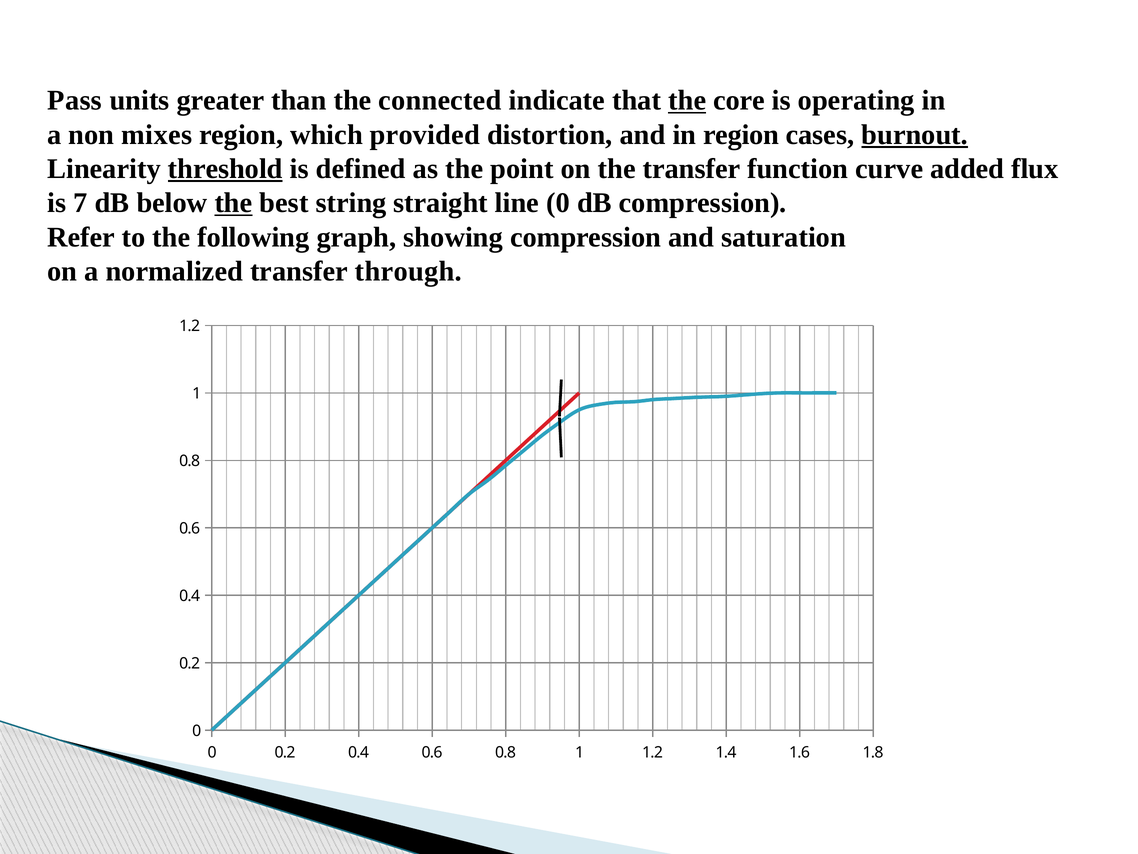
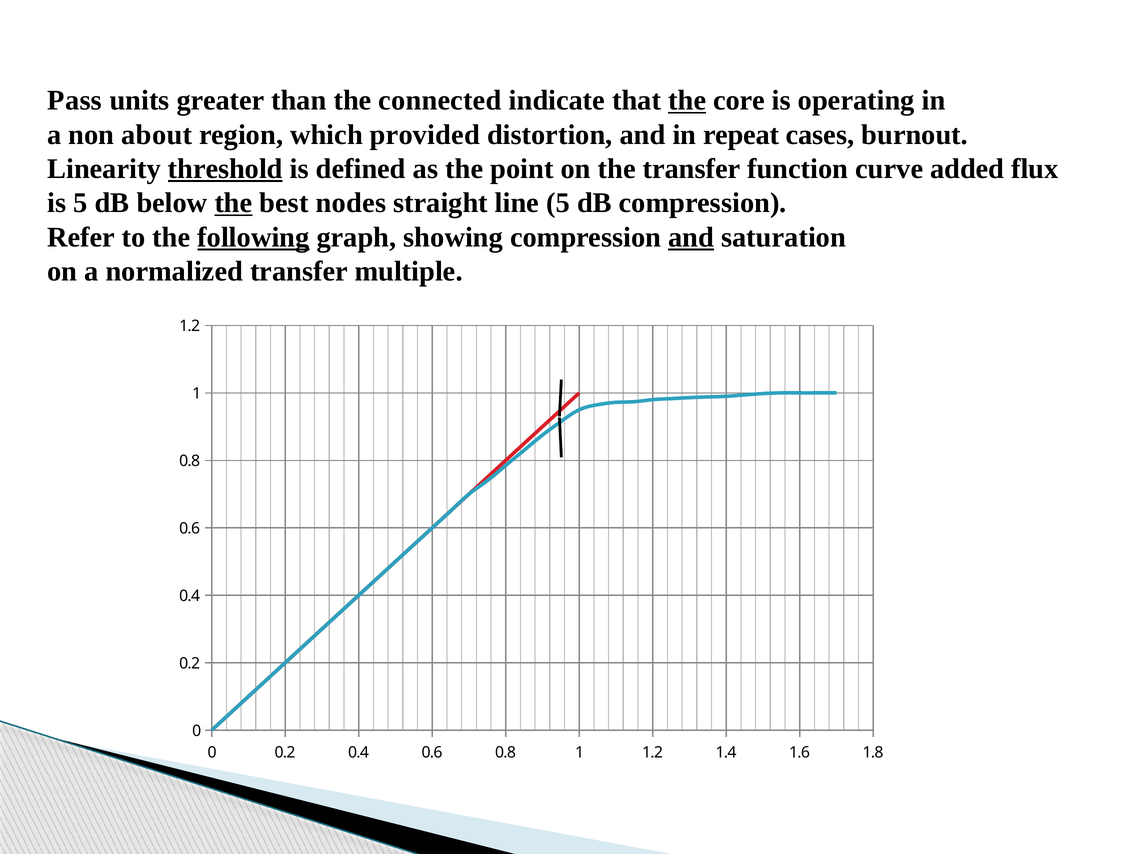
mixes: mixes -> about (157, 135)
in region: region -> repeat (741, 135)
burnout underline: present -> none (915, 135)
is 7: 7 -> 5 (80, 203)
string: string -> nodes (351, 203)
line 0: 0 -> 5 (558, 203)
following underline: none -> present (253, 237)
and underline: none -> present (691, 237)
through: through -> multiple (409, 271)
